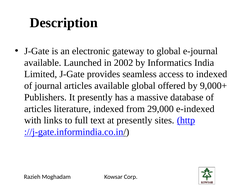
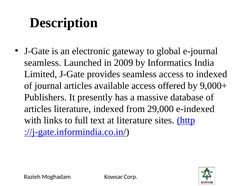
available: available -> seamless (43, 63)
2002: 2002 -> 2009 (123, 63)
available global: global -> access (144, 86)
at presently: presently -> literature (134, 120)
